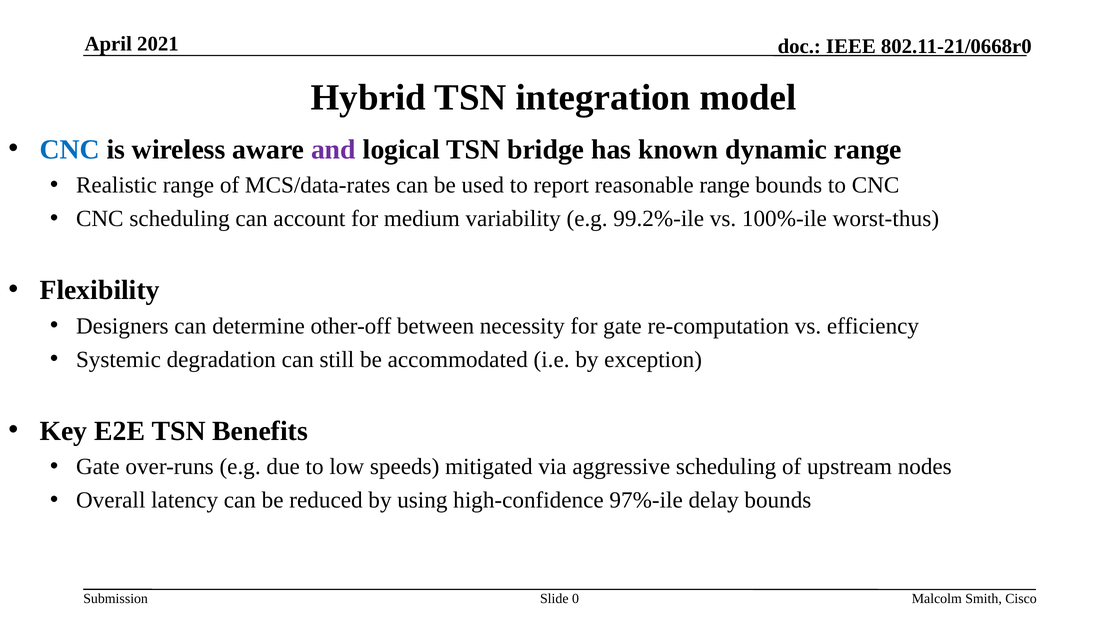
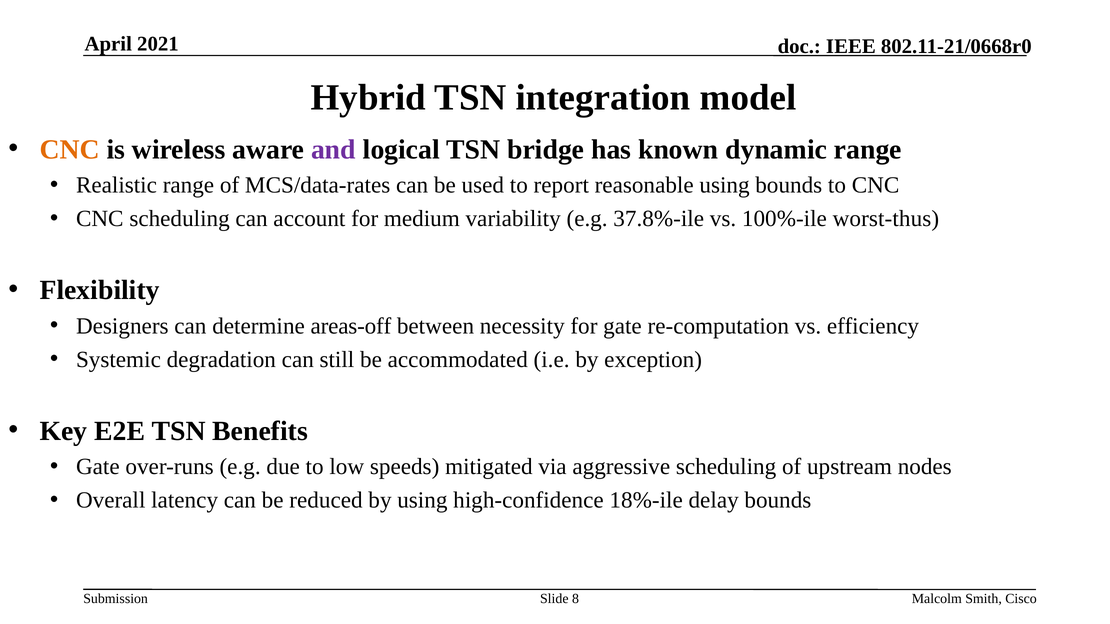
CNC colour: blue -> orange (70, 149)
reasonable range: range -> using (725, 185)
99.2%-ile: 99.2%-ile -> 37.8%-ile (659, 219)
other-off: other-off -> areas-off (351, 326)
97%-ile: 97%-ile -> 18%-ile (646, 501)
0: 0 -> 8 (575, 599)
